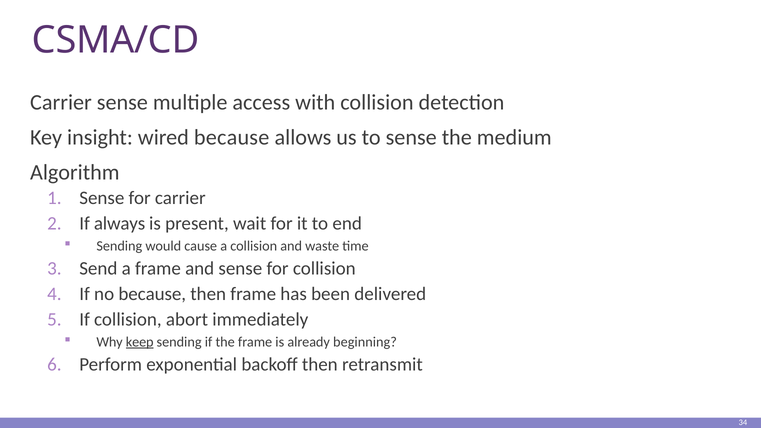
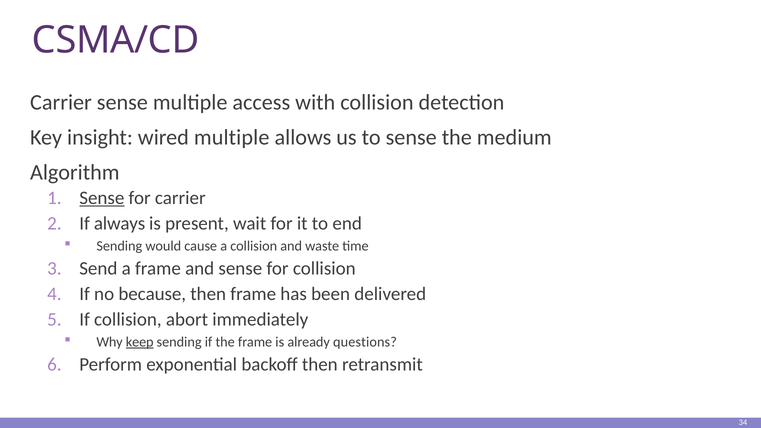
wired because: because -> multiple (232, 137)
Sense underline: none -> present (102, 198)
beginning: beginning -> questions (365, 342)
